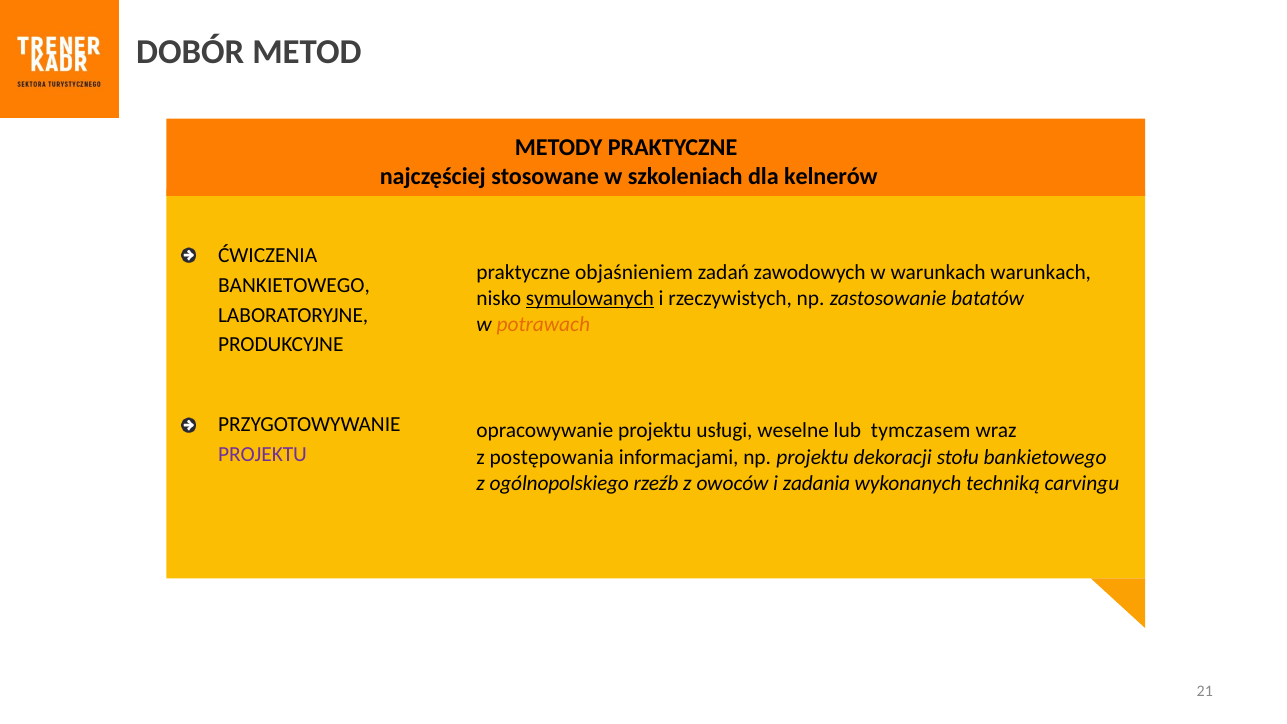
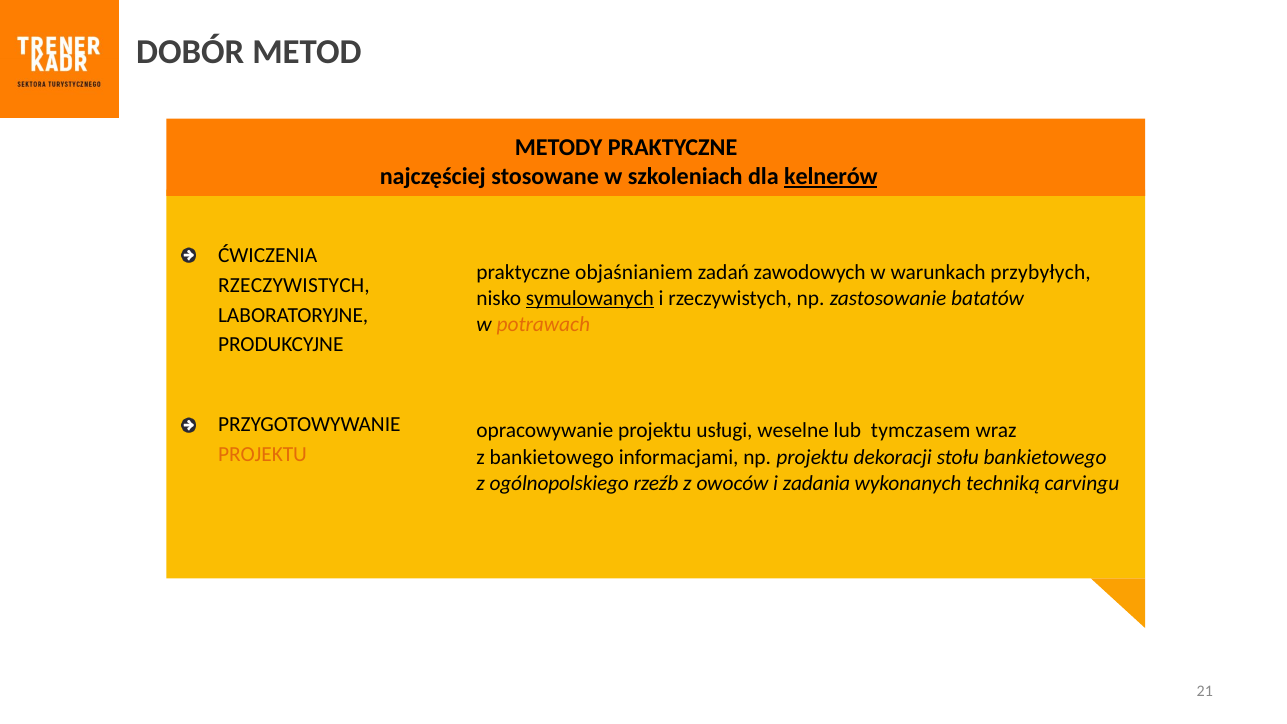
kelnerów underline: none -> present (831, 176)
objaśnieniem: objaśnieniem -> objaśnianiem (634, 272)
warunkach warunkach: warunkach -> przybyłych (1041, 272)
BANKIETOWEGO: BANKIETOWEGO -> RZECZYWISTYCH (294, 285)
PROJEKTU colour: purple -> orange (263, 455)
z postępowania: postępowania -> bankietowego (552, 457)
